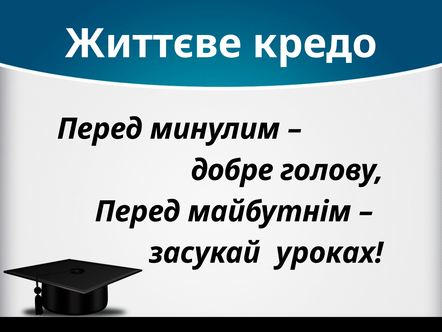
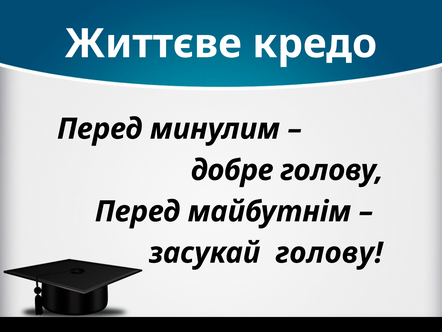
засукай уроках: уроках -> голову (329, 253)
